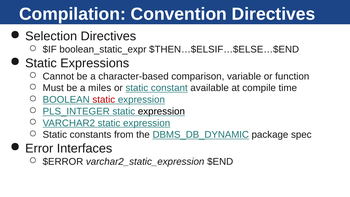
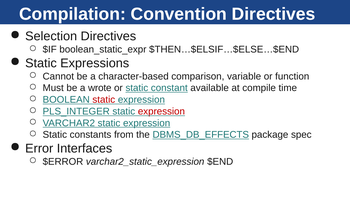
miles: miles -> wrote (100, 88)
expression colour: black -> red (161, 111)
DBMS_DB_DYNAMIC: DBMS_DB_DYNAMIC -> DBMS_DB_EFFECTS (201, 135)
